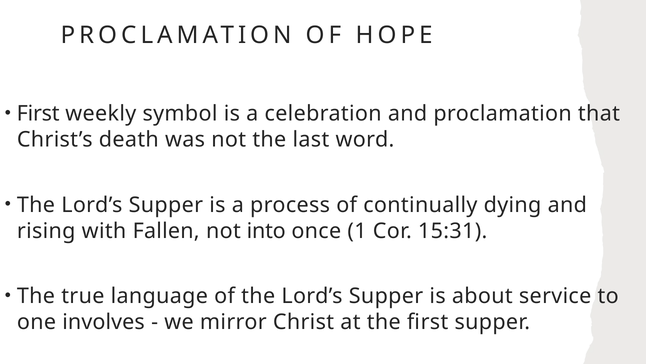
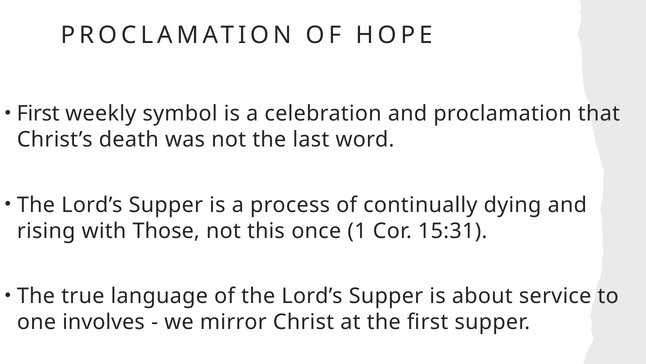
Fallen: Fallen -> Those (166, 231)
into: into -> this (266, 231)
